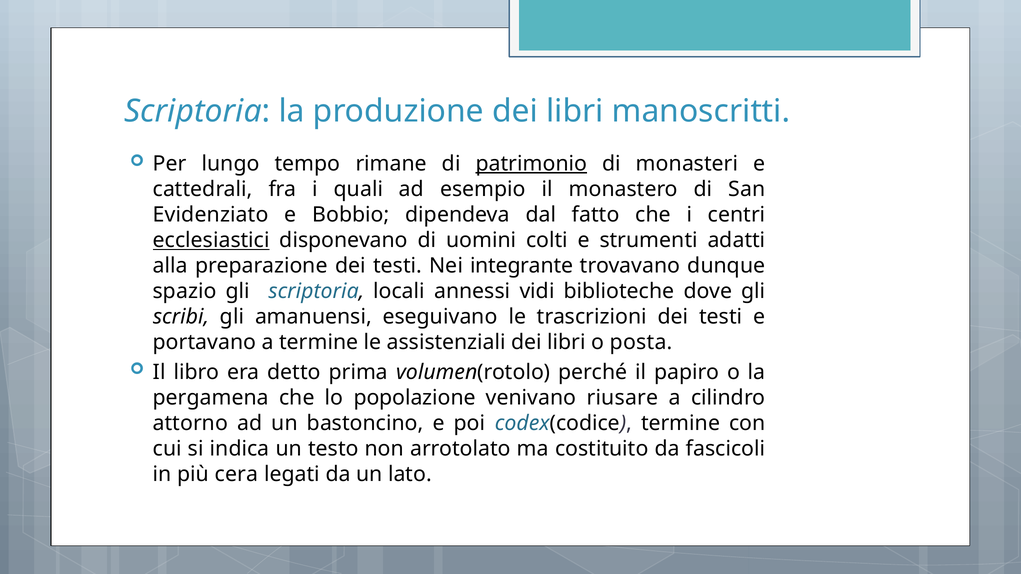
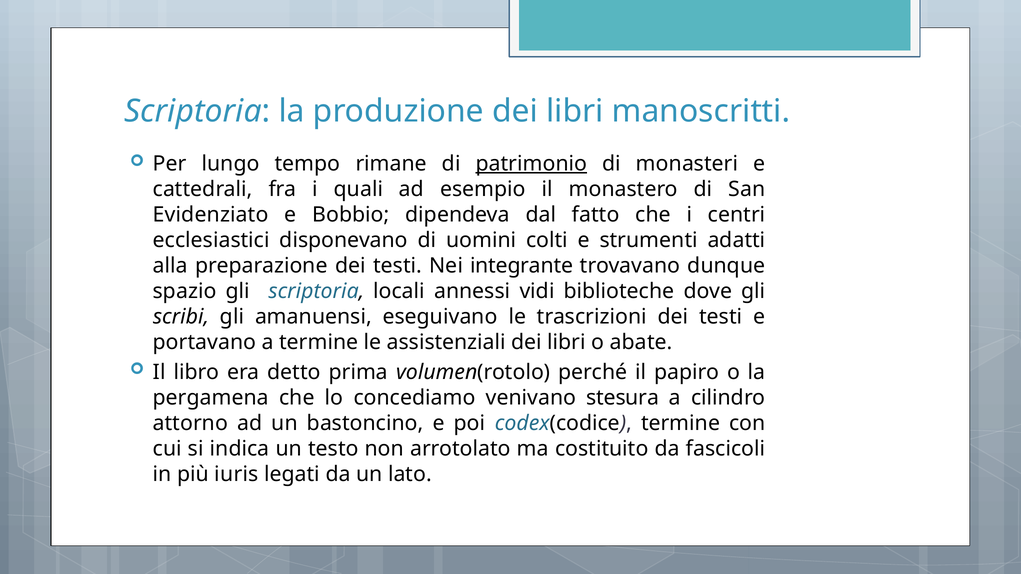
ecclesiastici underline: present -> none (211, 240)
posta: posta -> abate (641, 343)
popolazione: popolazione -> concediamo (415, 398)
riusare: riusare -> stesura (623, 398)
cera: cera -> iuris (236, 474)
